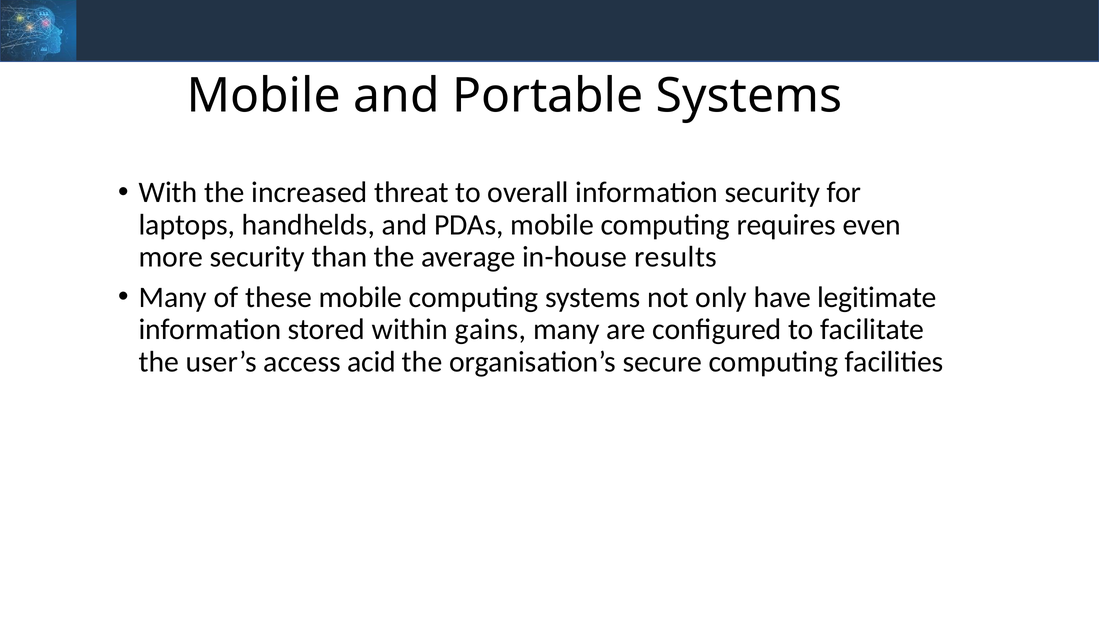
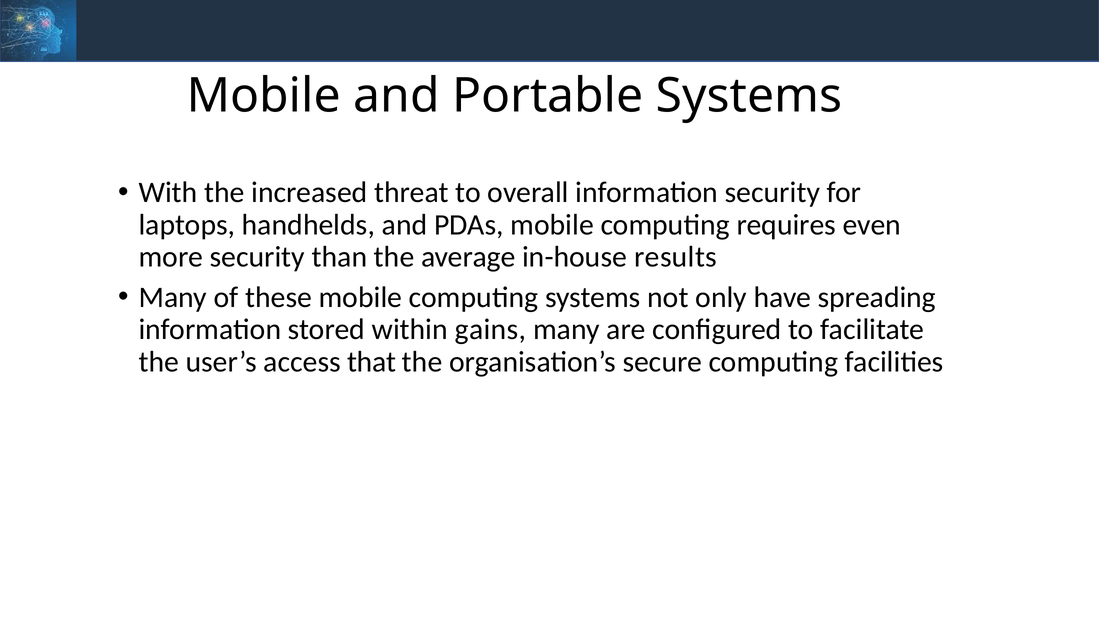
legitimate: legitimate -> spreading (877, 297)
acid: acid -> that (372, 362)
